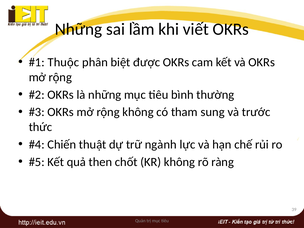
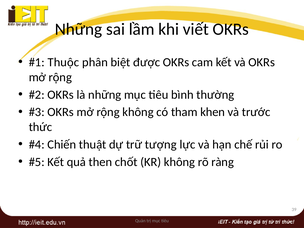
sung: sung -> khen (213, 112)
ngành: ngành -> tượng (161, 145)
